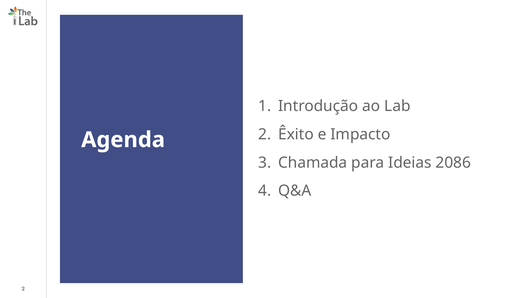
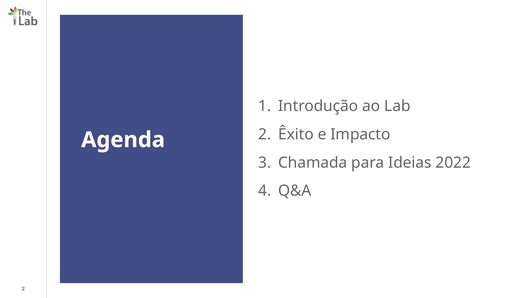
2086: 2086 -> 2022 (453, 163)
